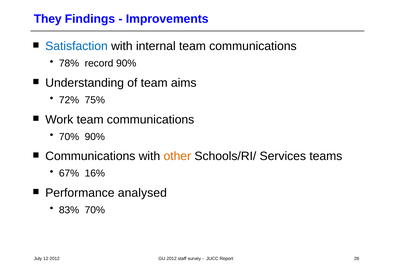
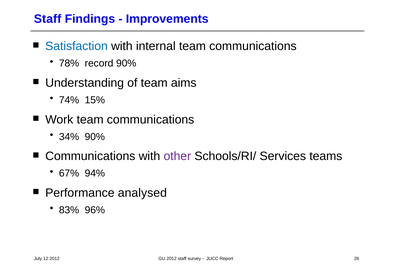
They: They -> Staff (48, 19)
72%: 72% -> 74% (69, 100)
75%: 75% -> 15% (95, 100)
70%: 70% -> 34% (69, 137)
other colour: orange -> purple (177, 156)
16%: 16% -> 94% (95, 173)
70%: 70% -> 96% (95, 210)
